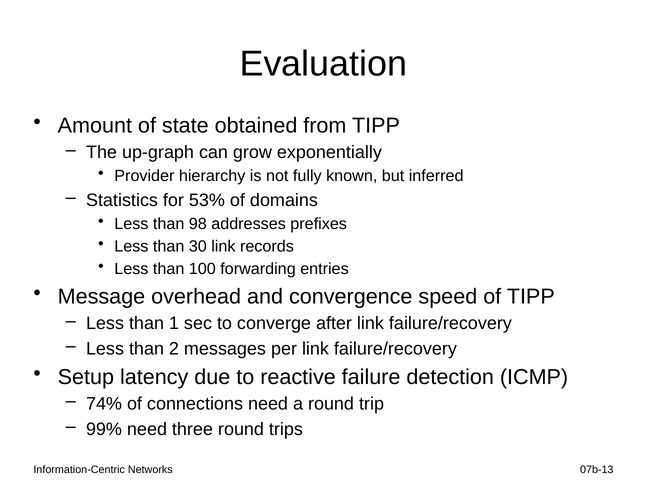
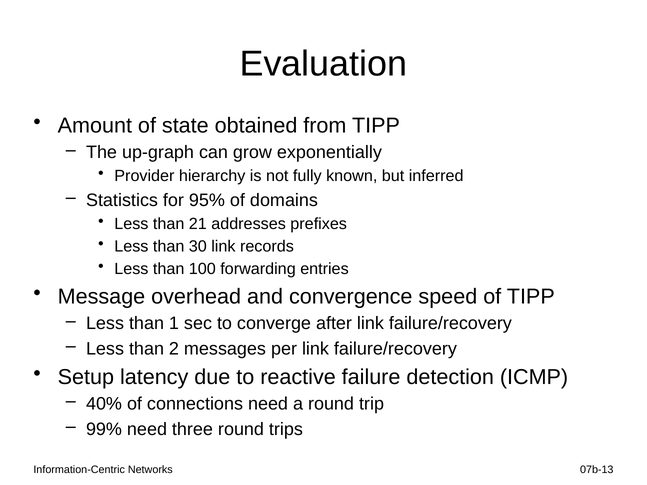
53%: 53% -> 95% (207, 200)
98: 98 -> 21 (198, 224)
74%: 74% -> 40% (104, 404)
